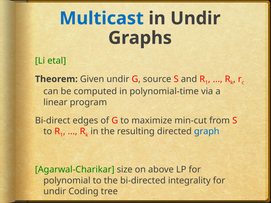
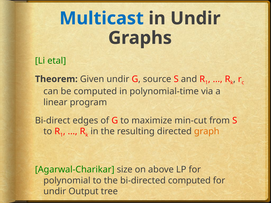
graph colour: blue -> orange (207, 132)
bi-directed integrality: integrality -> computed (189, 181)
Coding: Coding -> Output (84, 191)
